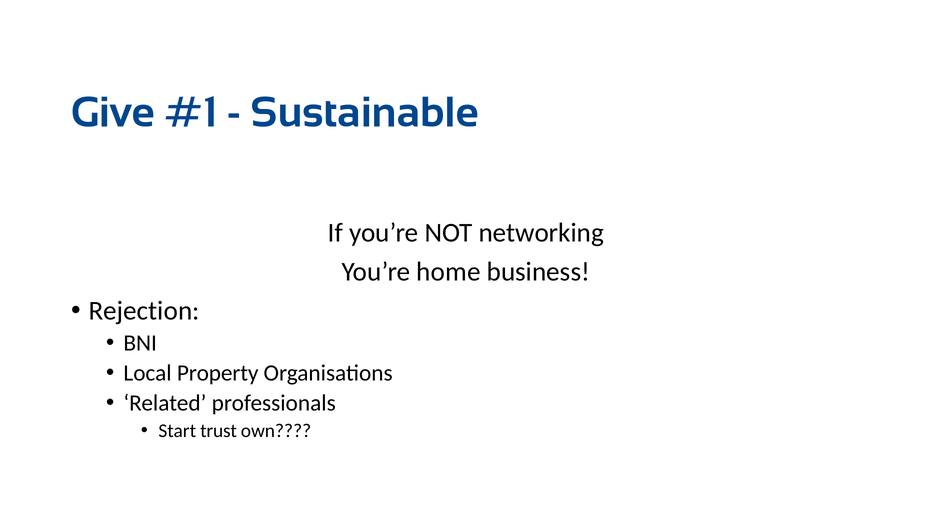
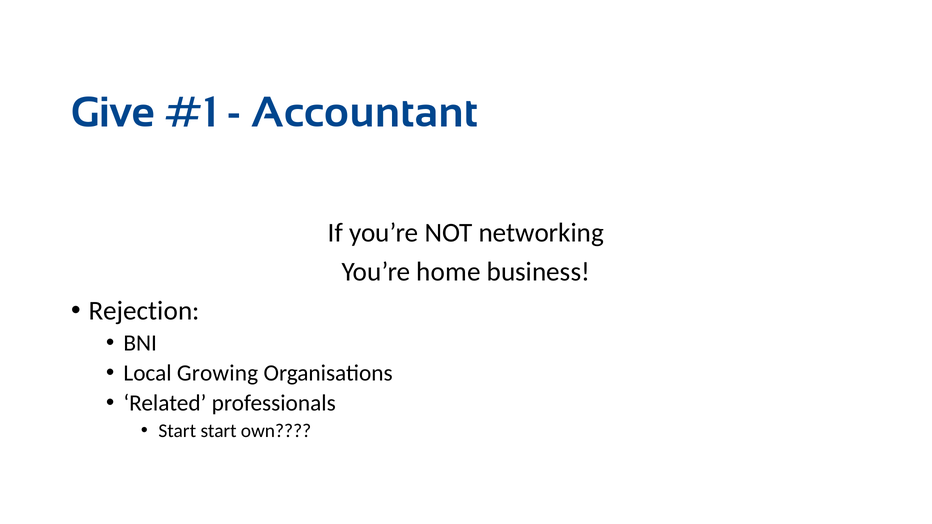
Sustainable: Sustainable -> Accountant (365, 113)
Property: Property -> Growing (218, 373)
Start trust: trust -> start (219, 431)
